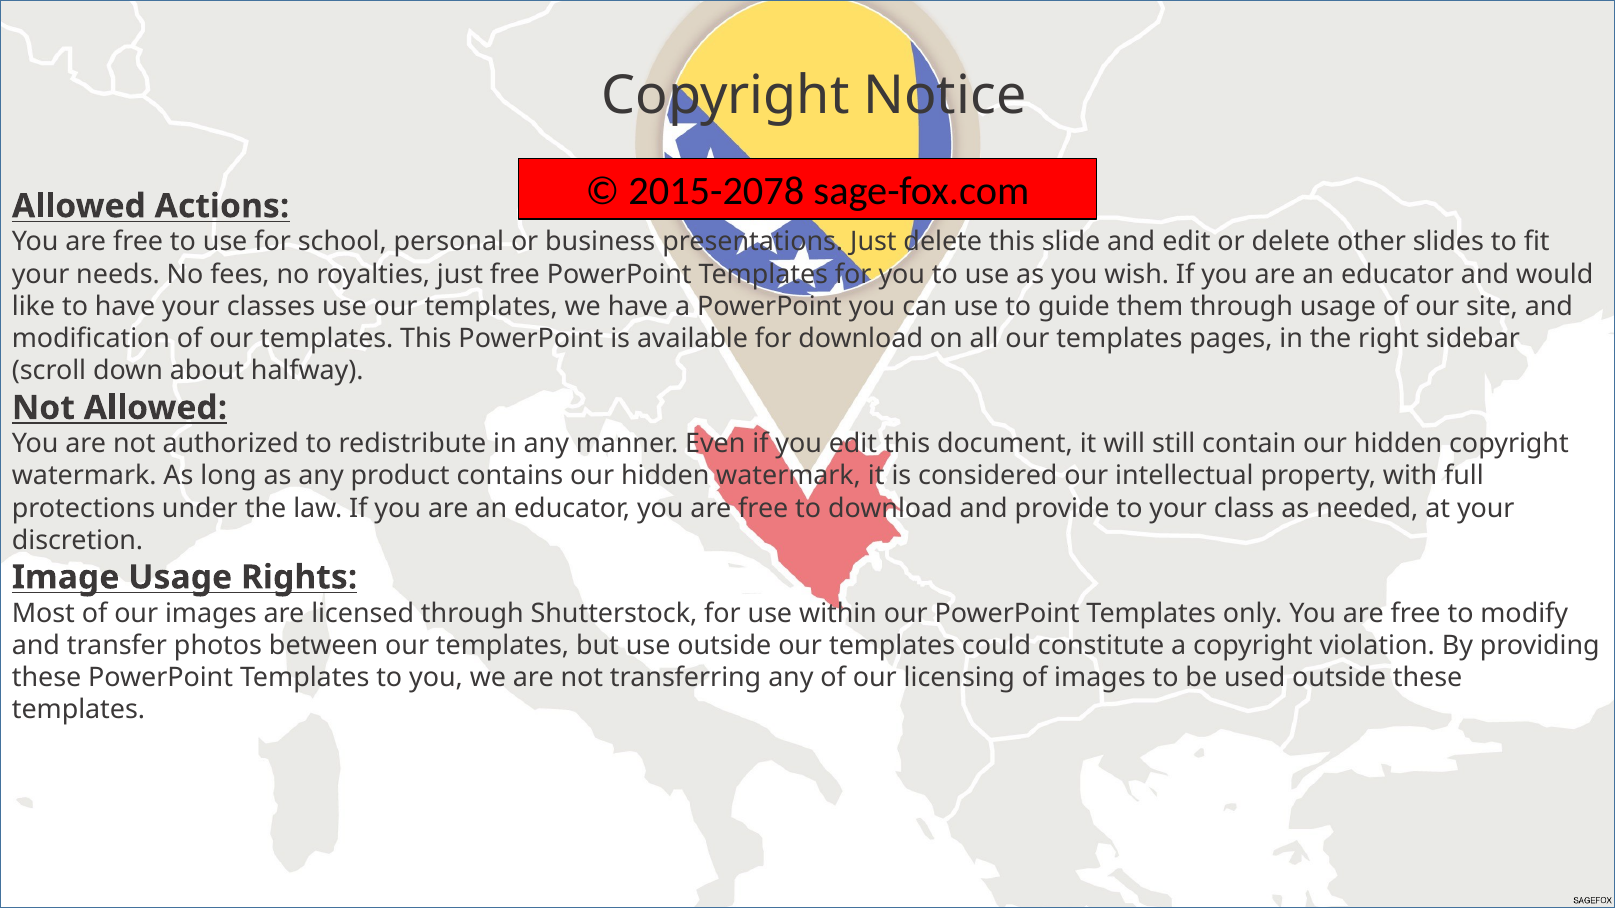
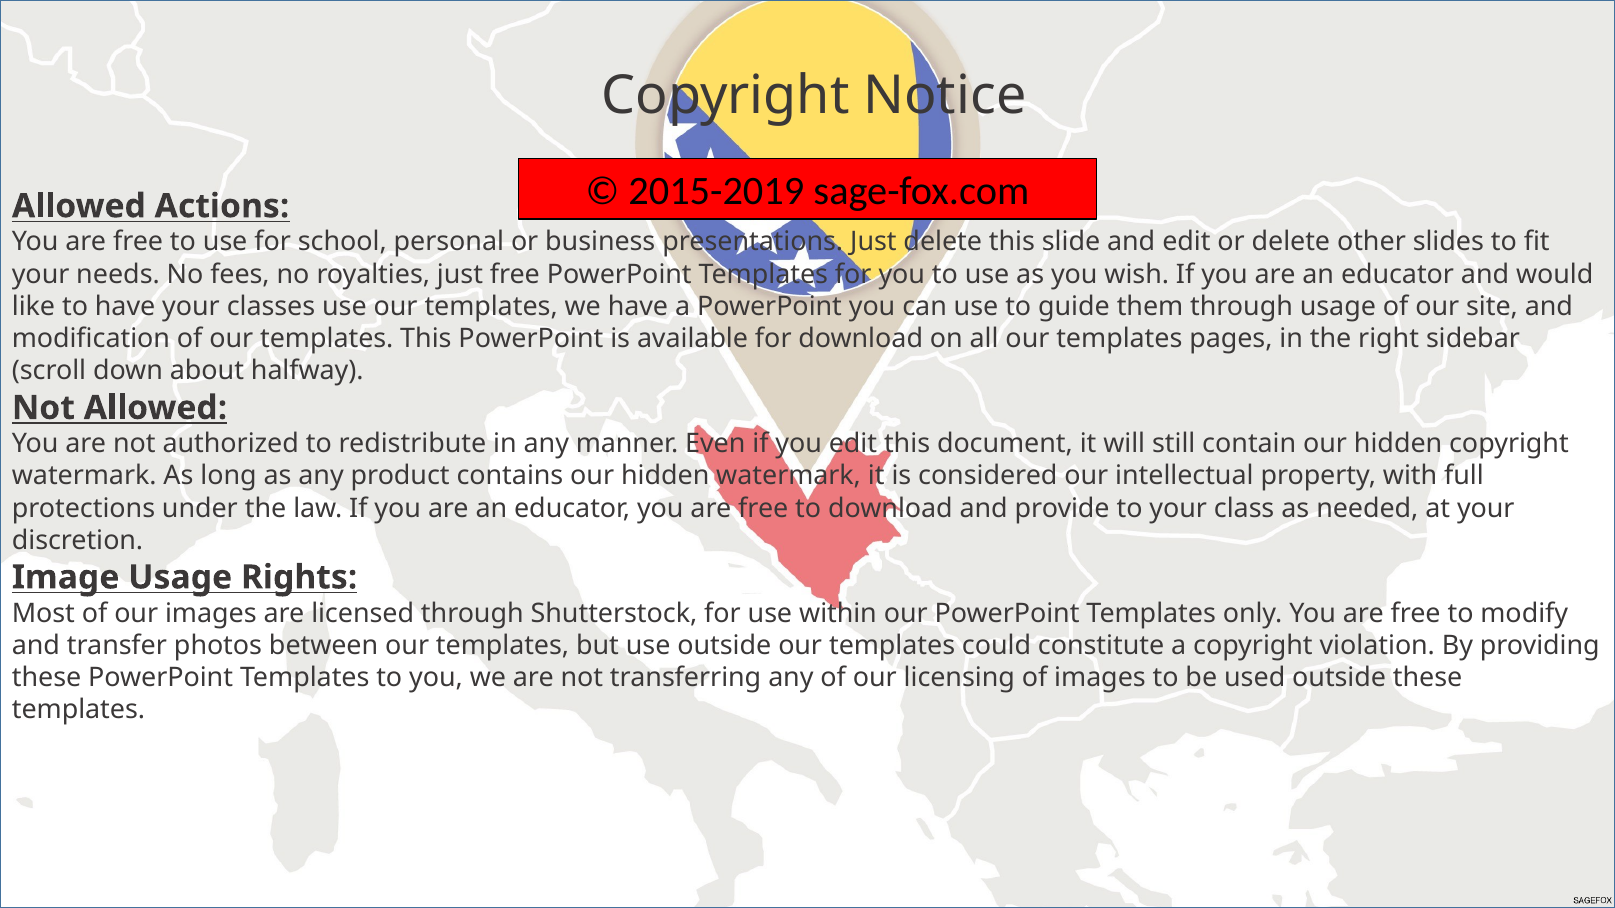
2015-2078: 2015-2078 -> 2015-2019 (716, 192)
